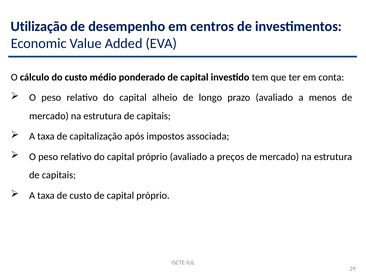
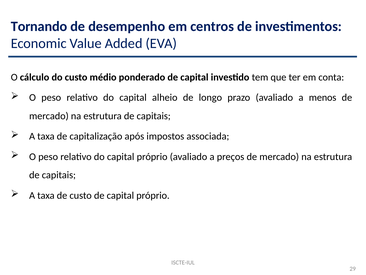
Utilização: Utilização -> Tornando (39, 26)
